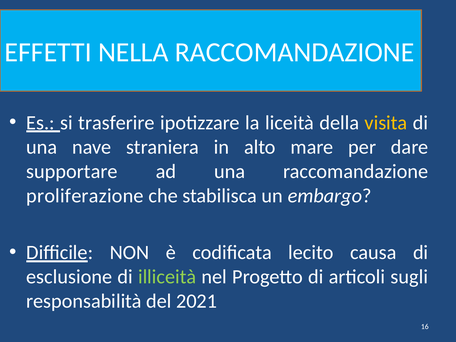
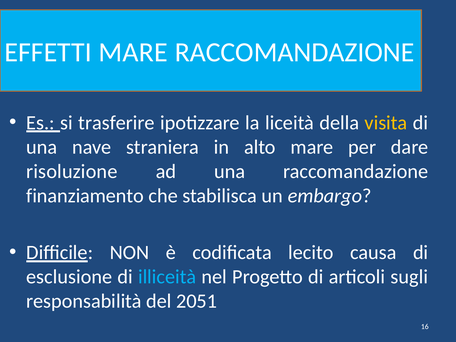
EFFETTI NELLA: NELLA -> MARE (133, 52)
supportare: supportare -> risoluzione (72, 171)
proliferazione: proliferazione -> finanziamento (85, 196)
illiceità colour: light green -> light blue (167, 277)
2021: 2021 -> 2051 (197, 301)
